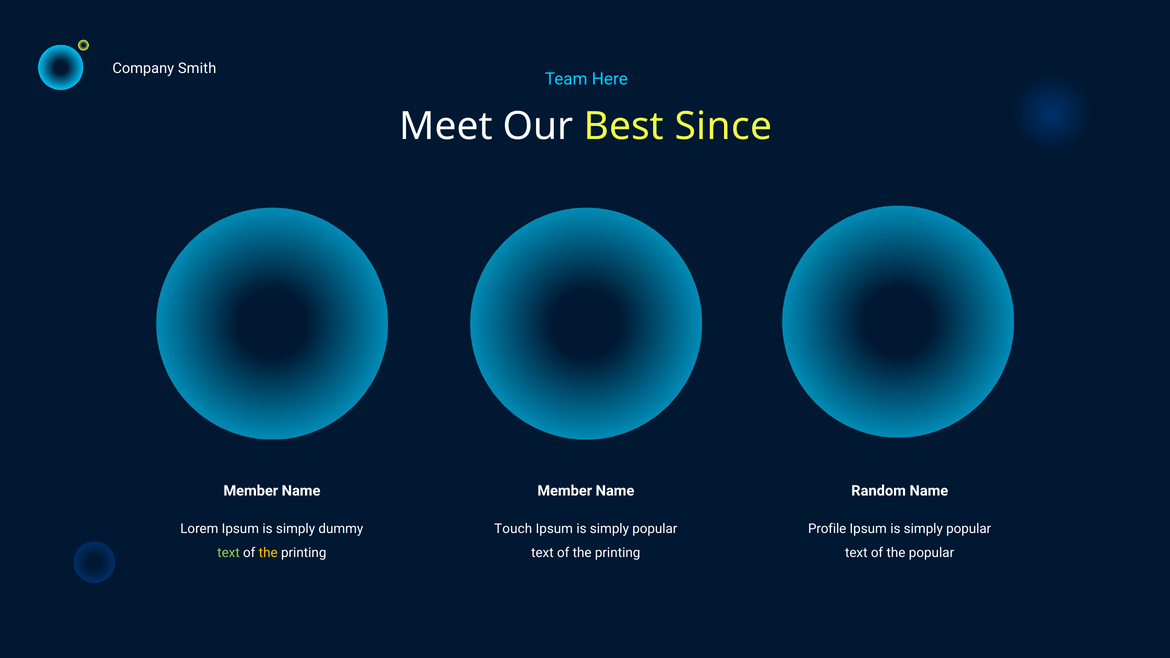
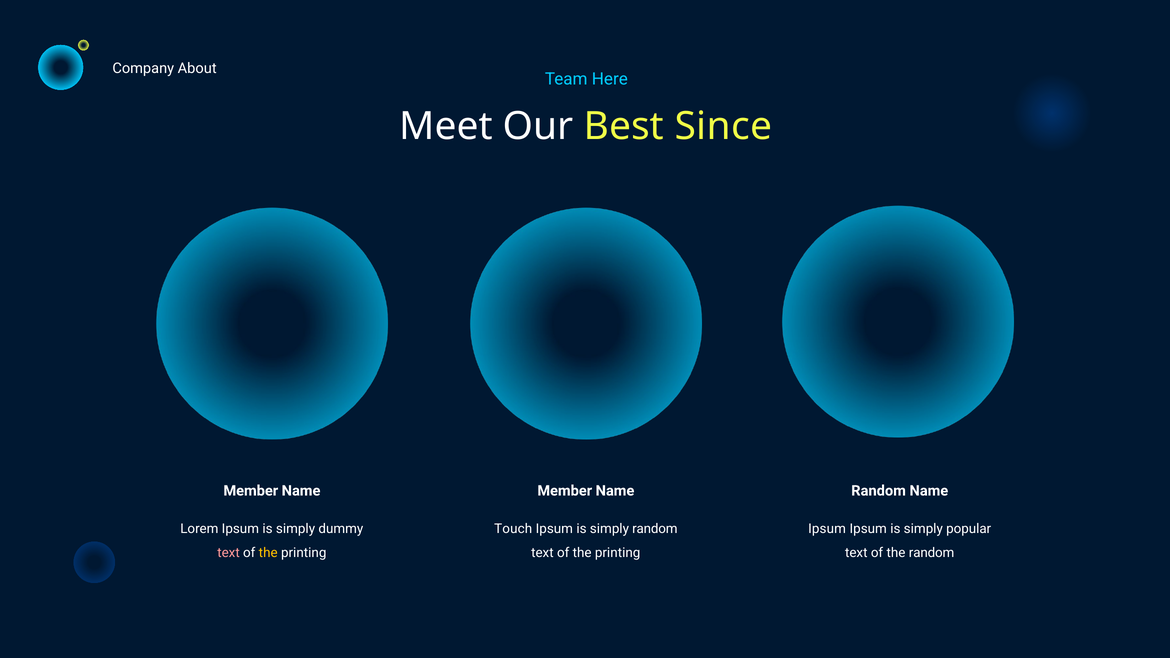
Smith: Smith -> About (197, 68)
popular: popular -> random (655, 529)
Profile: Profile -> Ipsum (827, 529)
text colour: light green -> pink (229, 553)
the popular: popular -> random (932, 553)
